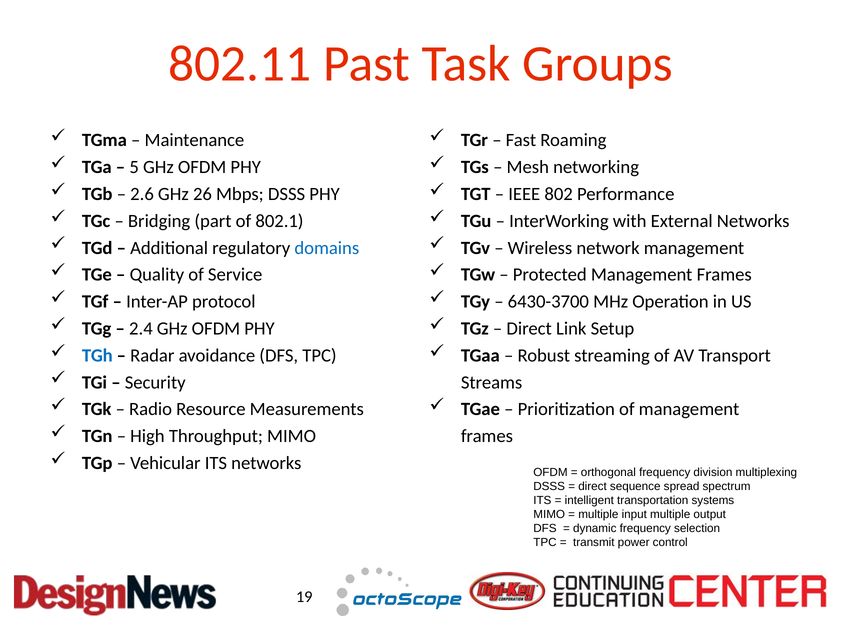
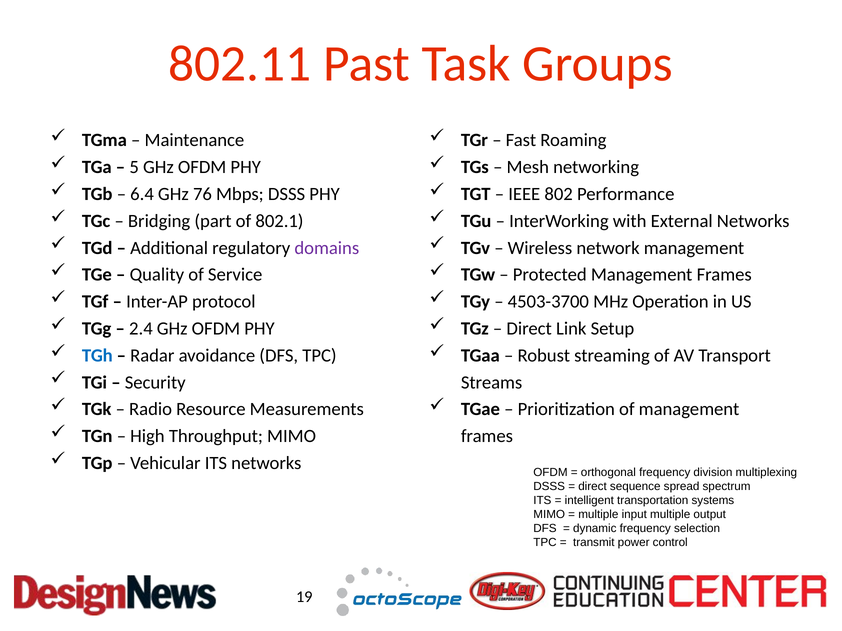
2.6: 2.6 -> 6.4 (142, 194)
26: 26 -> 76 (202, 194)
domains colour: blue -> purple (327, 248)
6430-3700: 6430-3700 -> 4503-3700 (548, 302)
